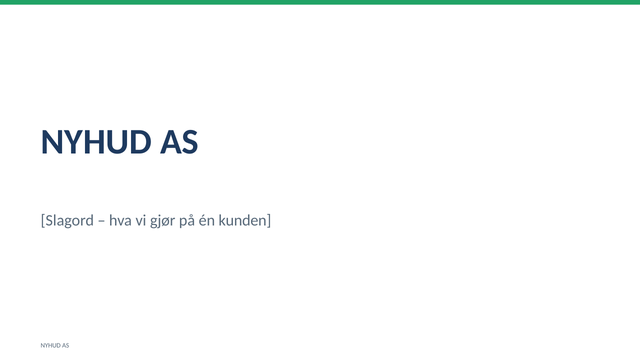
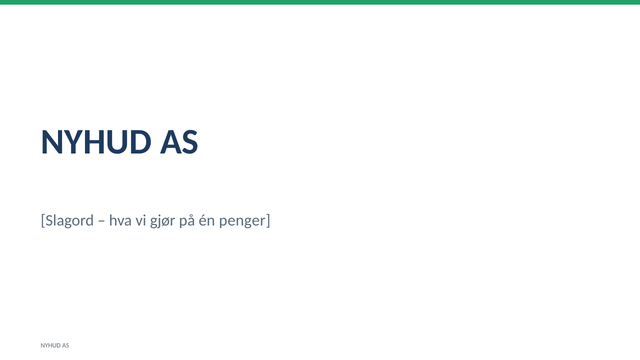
kunden: kunden -> penger (245, 220)
